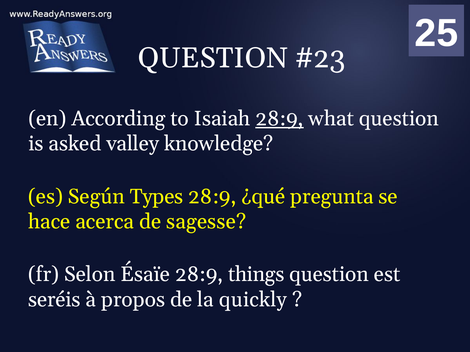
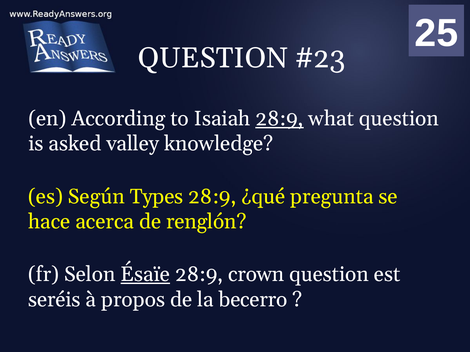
sagesse: sagesse -> renglón (206, 222)
Ésaïe underline: none -> present (145, 275)
things: things -> crown (256, 275)
quickly: quickly -> becerro (253, 300)
